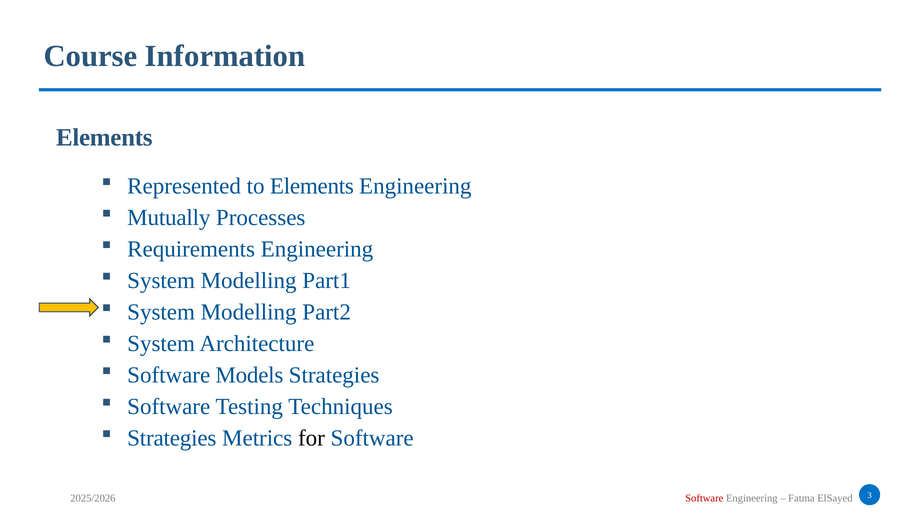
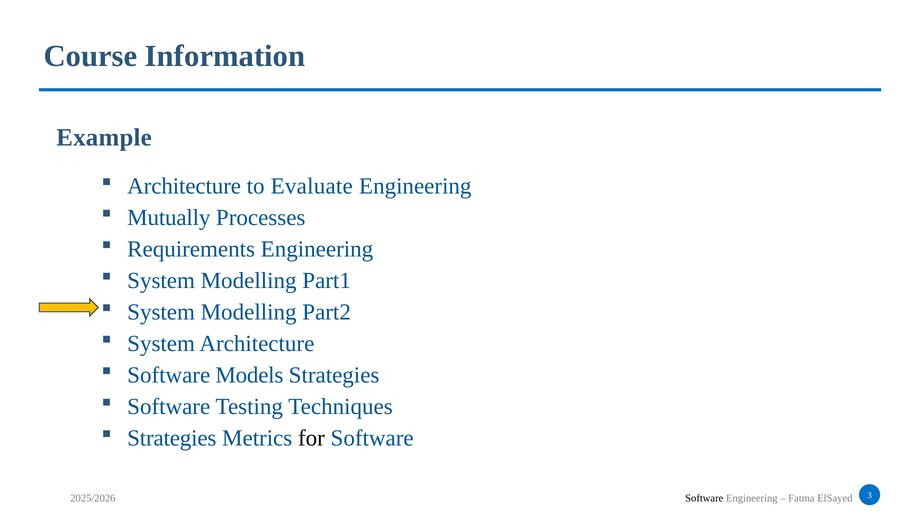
Elements: Elements -> Example (104, 137)
Represented: Represented -> Architecture (184, 186)
to Elements: Elements -> Evaluate (312, 186)
Software colour: red -> black (704, 498)
